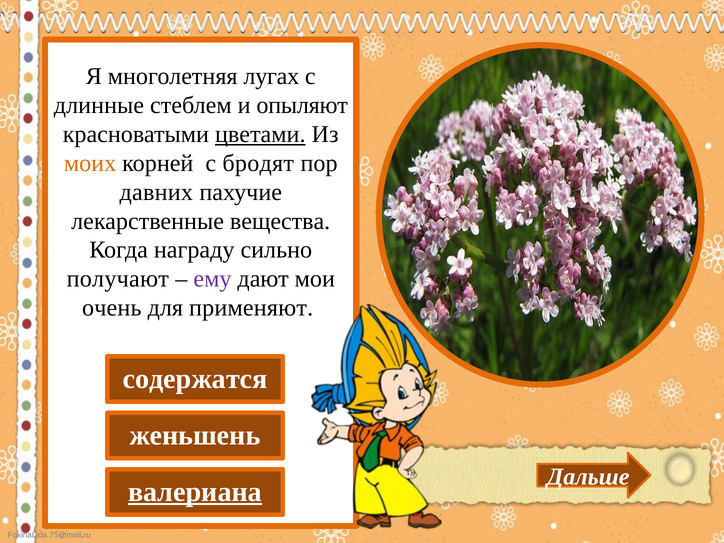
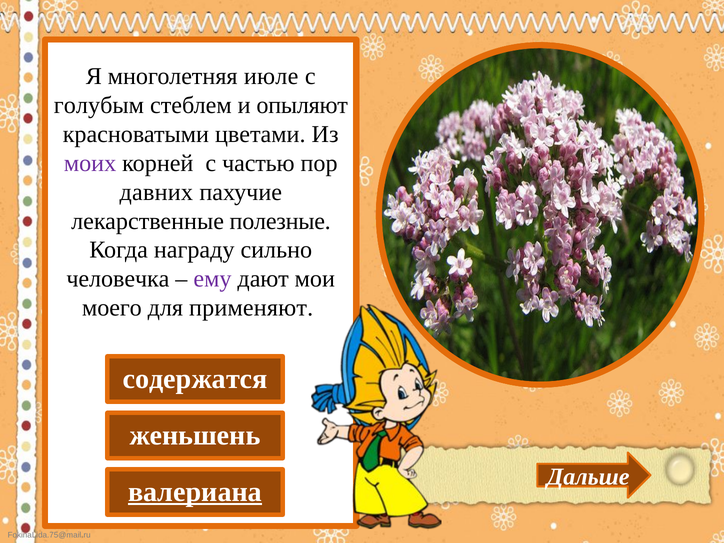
лугах: лугах -> июле (271, 76)
длинные: длинные -> голубым (99, 105)
цветами underline: present -> none (260, 134)
моих colour: orange -> purple (90, 163)
бродят: бродят -> частью (258, 163)
вещества: вещества -> полезные (280, 221)
получают: получают -> человечка (118, 279)
очень: очень -> моего (112, 308)
